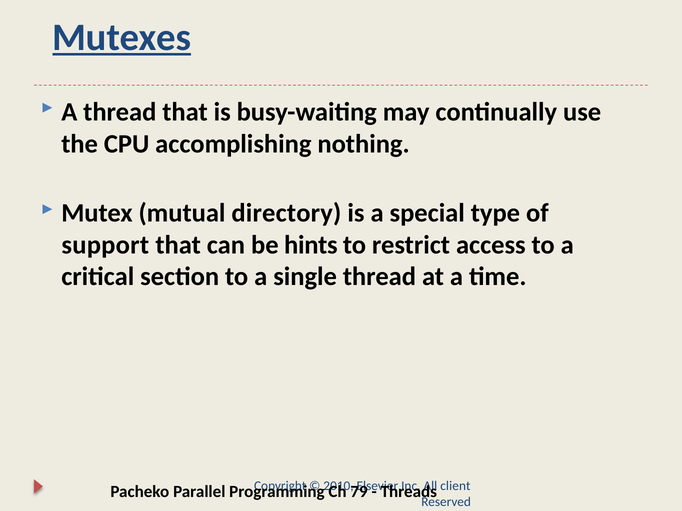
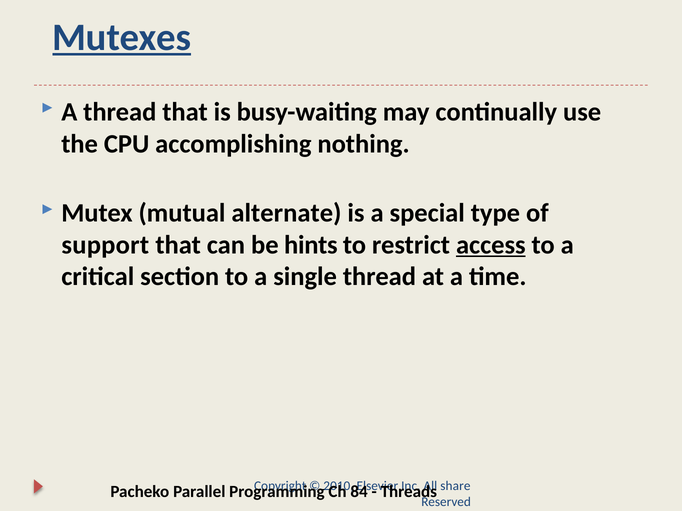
directory: directory -> alternate (286, 213)
access underline: none -> present (491, 245)
client: client -> share (455, 486)
79: 79 -> 84 (359, 492)
